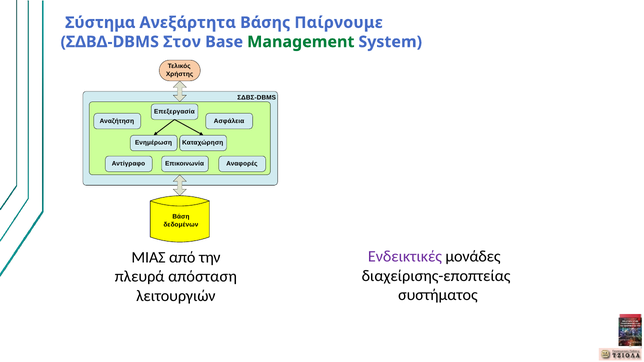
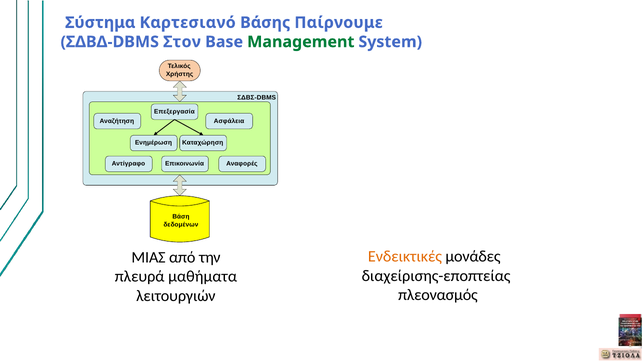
Ανεξάρτητα: Ανεξάρτητα -> Καρτεσιανό (188, 23)
Ενδεικτικές colour: purple -> orange (405, 257)
απόσταση: απόσταση -> μαθήματα (203, 277)
συστήματος: συστήματος -> πλεονασμός (438, 295)
